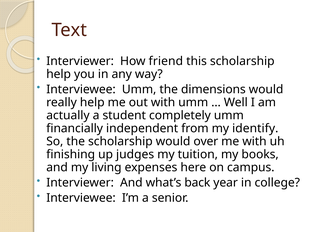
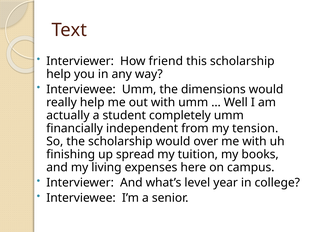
identify: identify -> tension (255, 128)
judges: judges -> spread (135, 154)
back: back -> level (197, 183)
